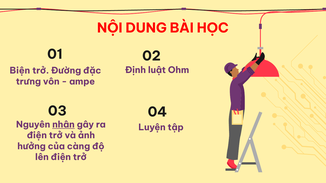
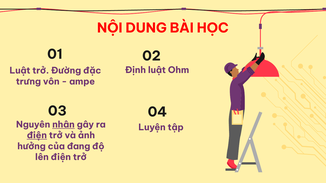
Biện: Biện -> Luật (20, 71)
điện underline: none -> present (37, 136)
càng: càng -> đang (79, 147)
